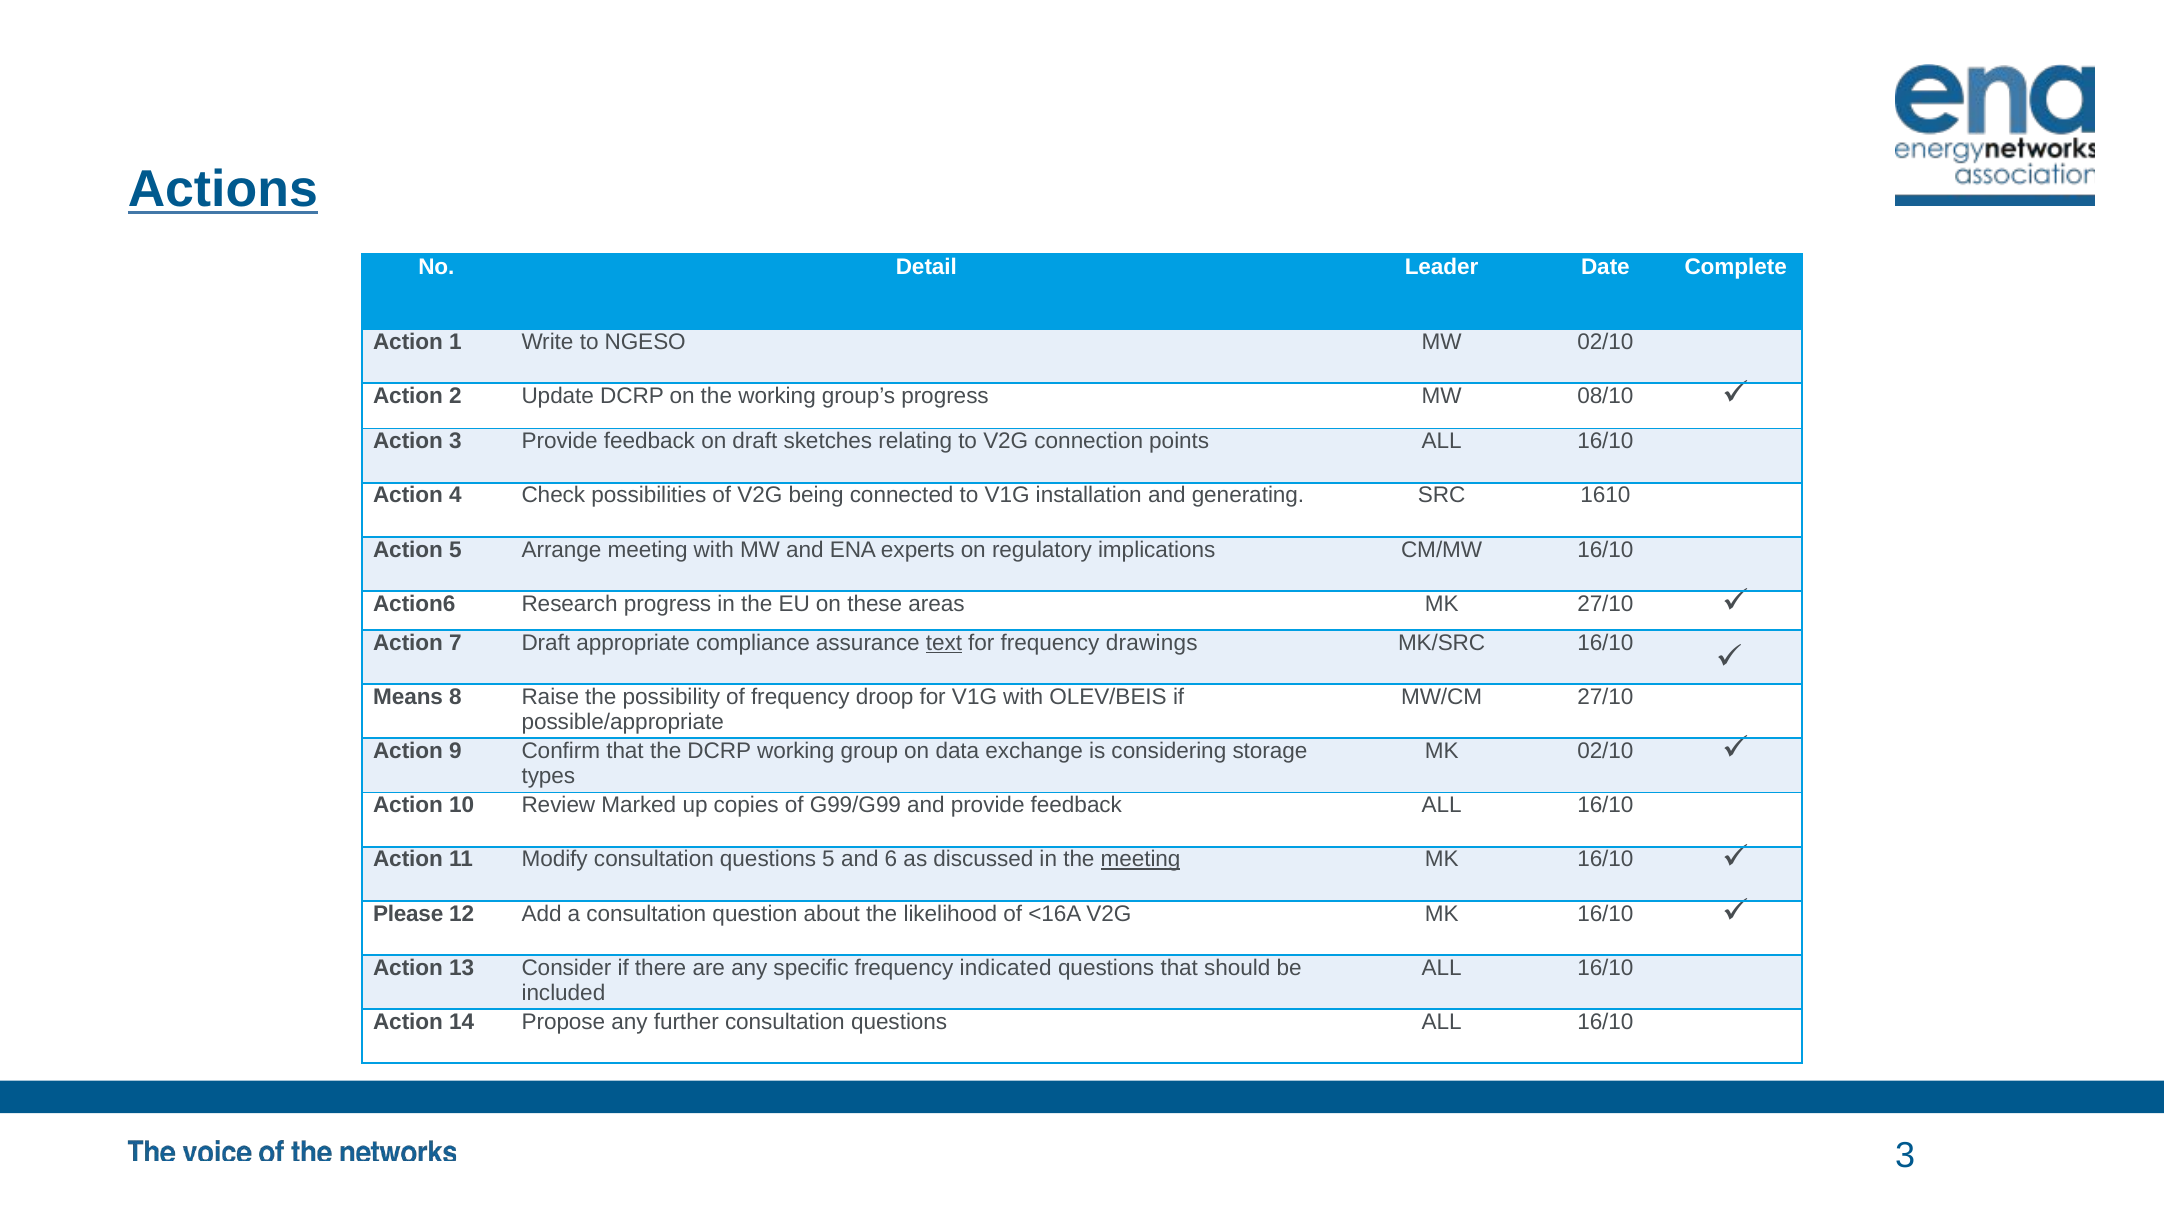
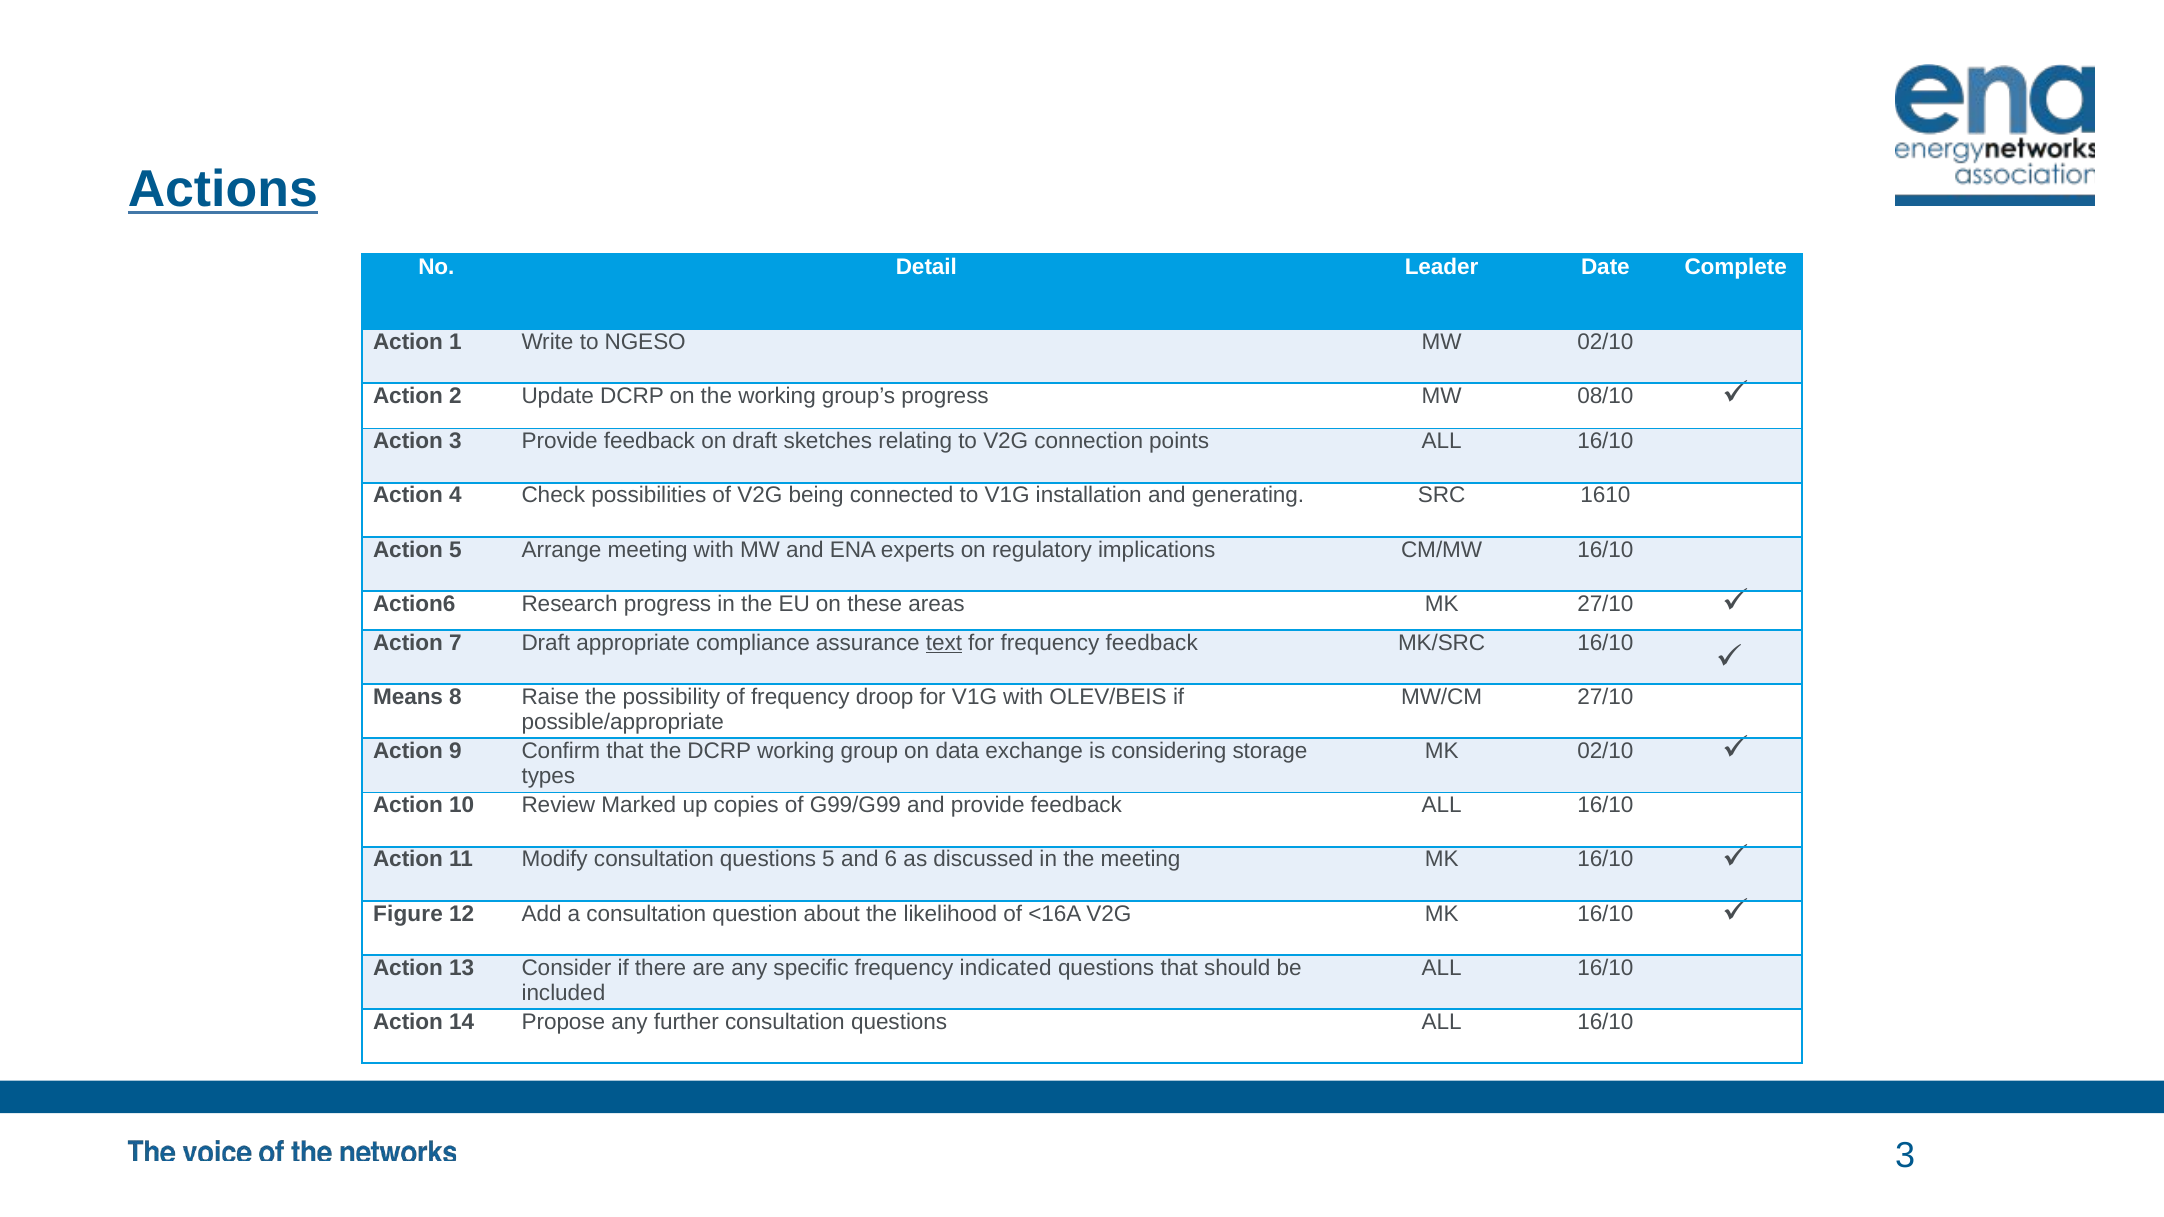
frequency drawings: drawings -> feedback (1152, 643)
meeting underline: present -> none (1141, 860)
Please: Please -> Figure (408, 914)
